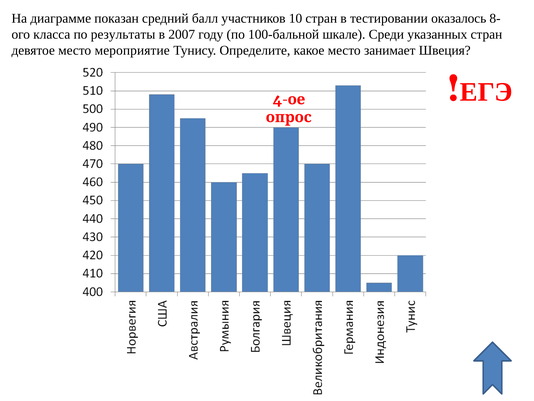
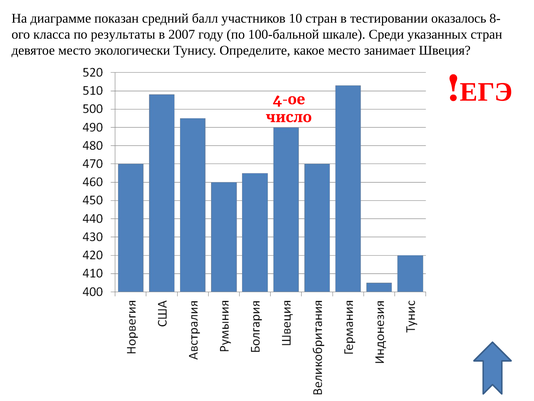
мероприятие: мероприятие -> экологически (132, 50)
опрос: опрос -> число (289, 117)
